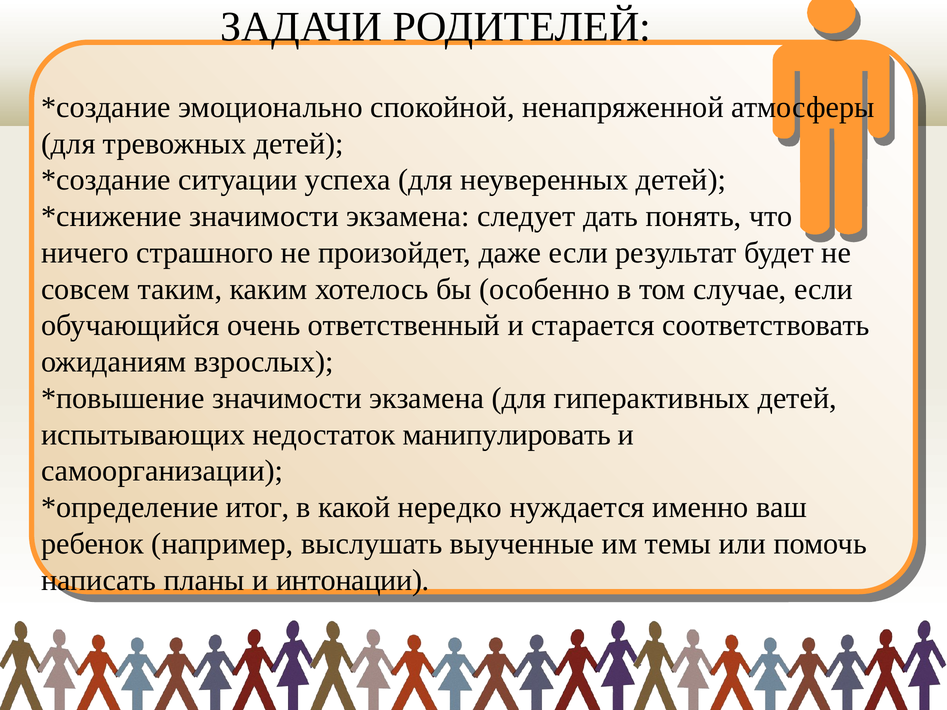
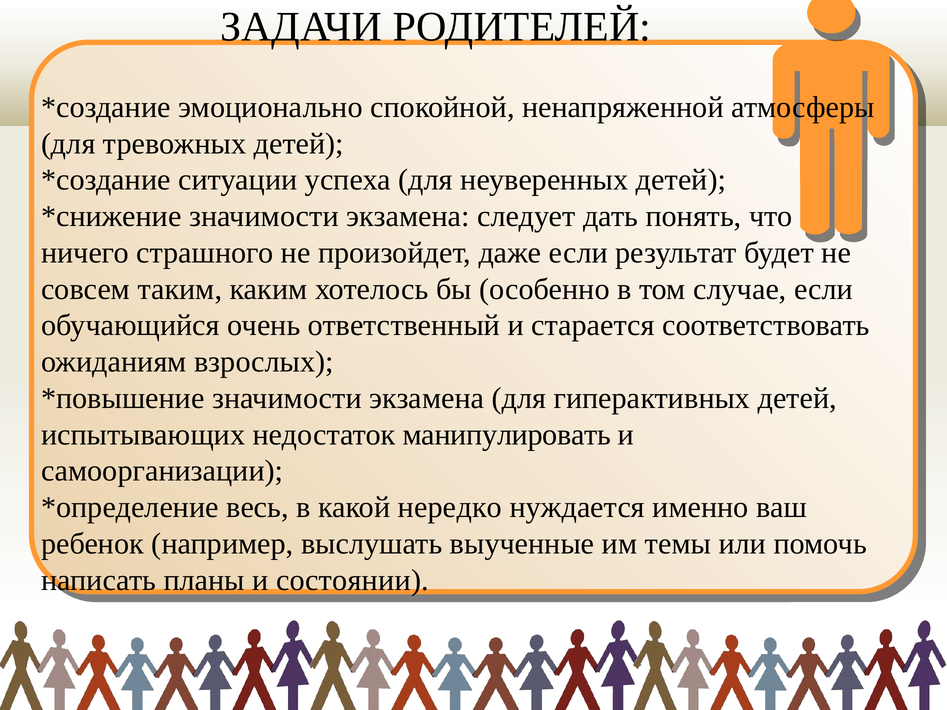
итог: итог -> весь (257, 508)
интонации: интонации -> состоянии (352, 580)
